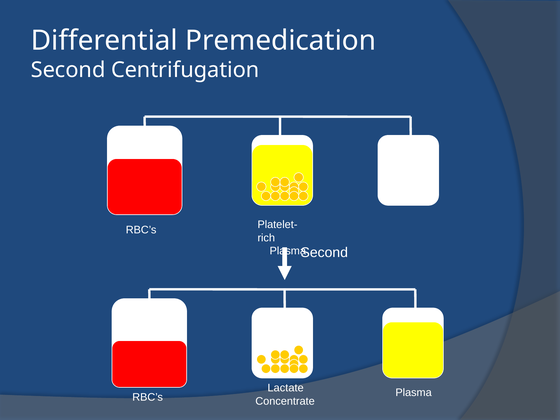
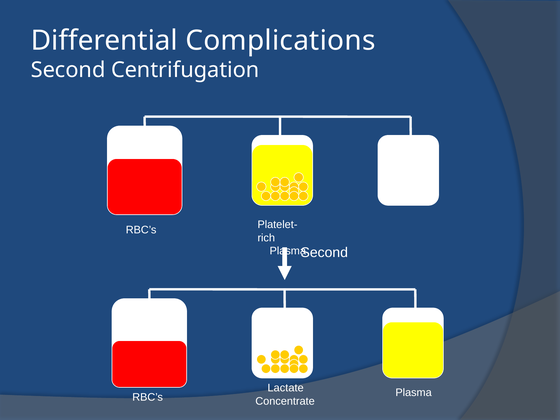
Premedication: Premedication -> Complications (280, 41)
